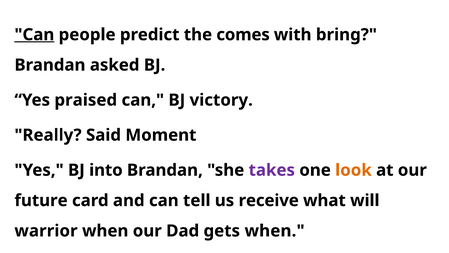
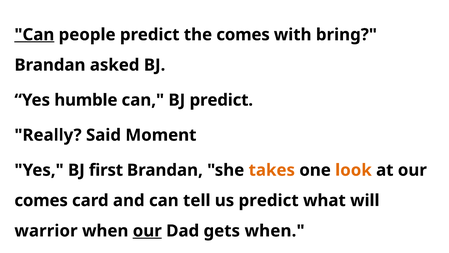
praised: praised -> humble (86, 100)
BJ victory: victory -> predict (221, 100)
into: into -> first (106, 170)
takes colour: purple -> orange (272, 170)
future: future -> comes (41, 200)
us receive: receive -> predict (269, 200)
our underline: none -> present (147, 231)
